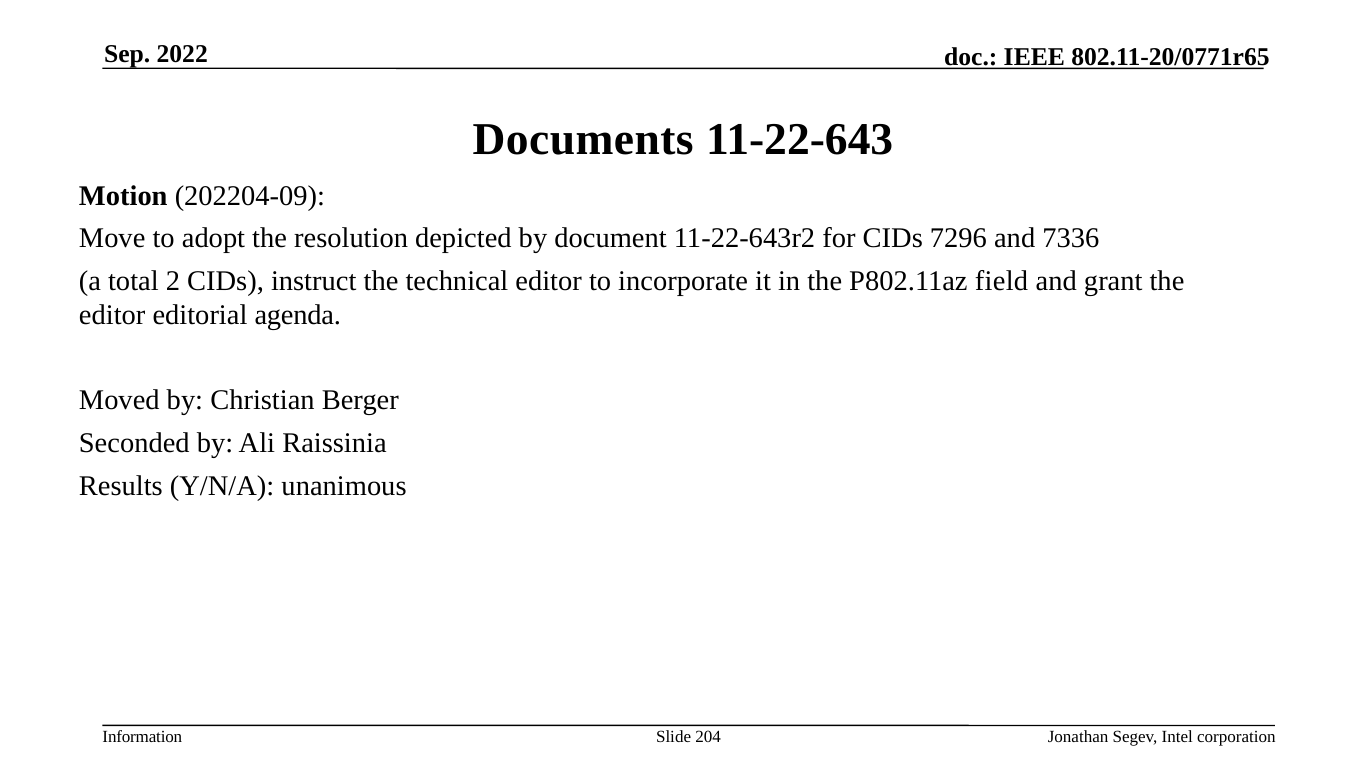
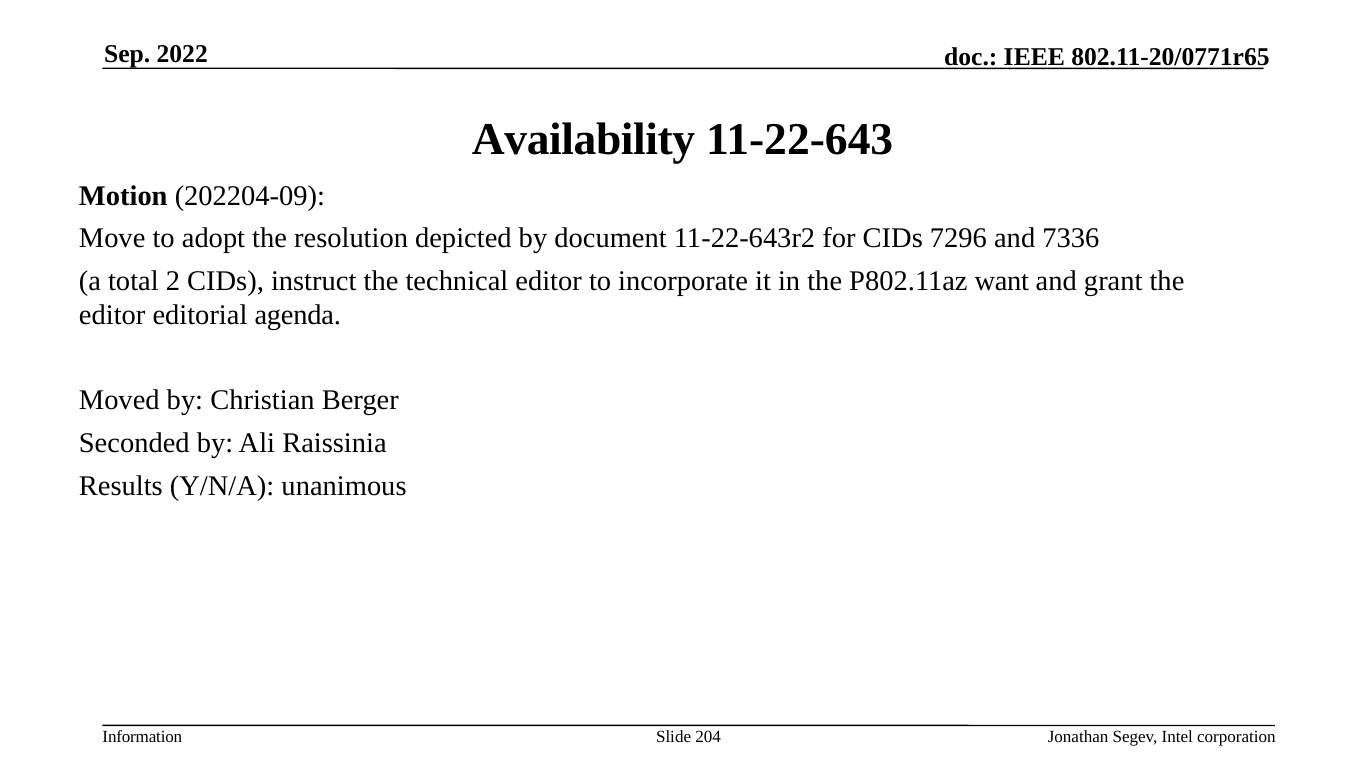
Documents: Documents -> Availability (584, 140)
field: field -> want (1002, 281)
